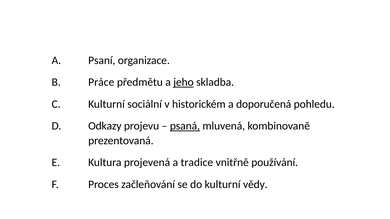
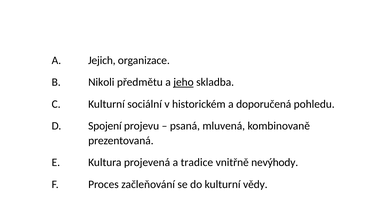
Psaní: Psaní -> Jejich (102, 60)
Práce: Práce -> Nikoli (101, 82)
Odkazy: Odkazy -> Spojení (105, 126)
psaná underline: present -> none (185, 126)
používání: používání -> nevýhody (275, 163)
